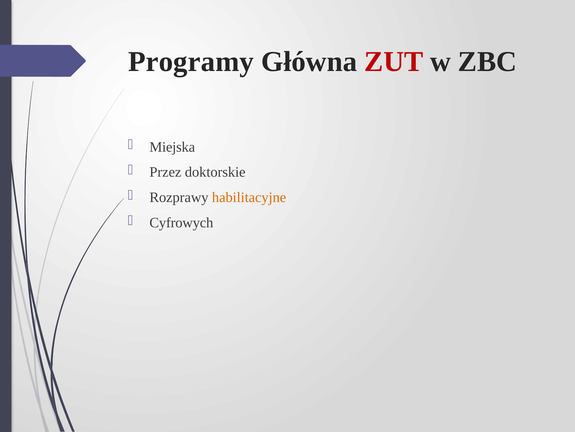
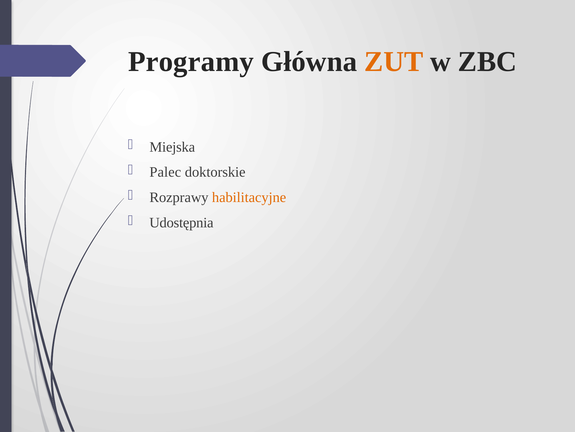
ZUT colour: red -> orange (394, 61)
Przez: Przez -> Palec (165, 172)
Cyfrowych: Cyfrowych -> Udostępnia (181, 222)
